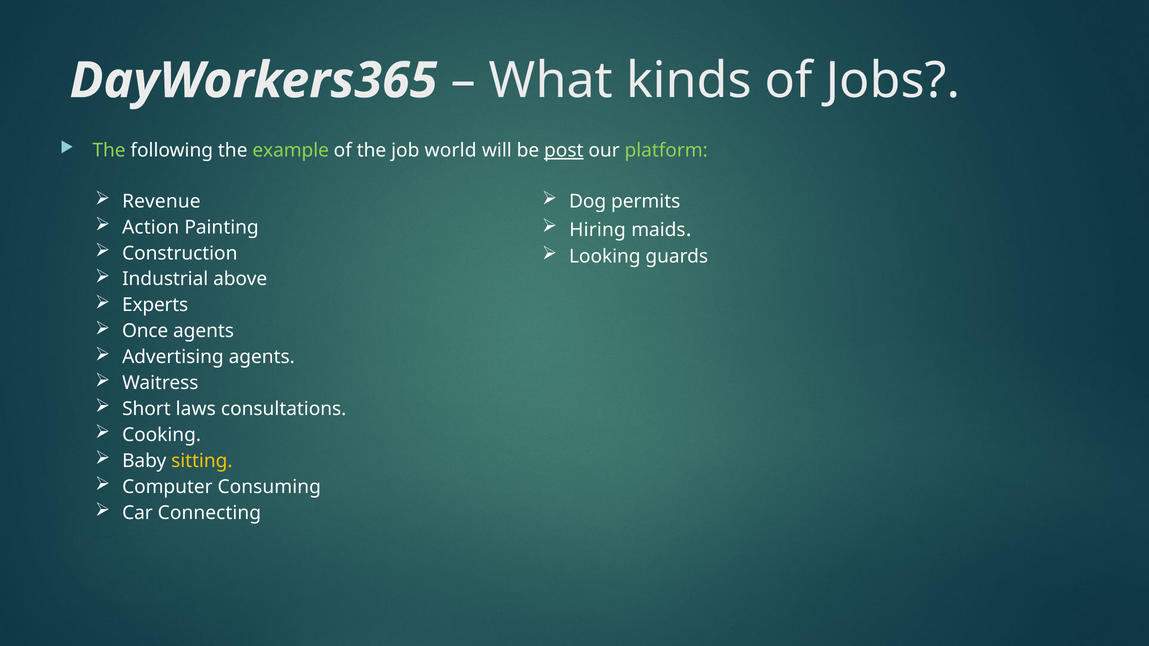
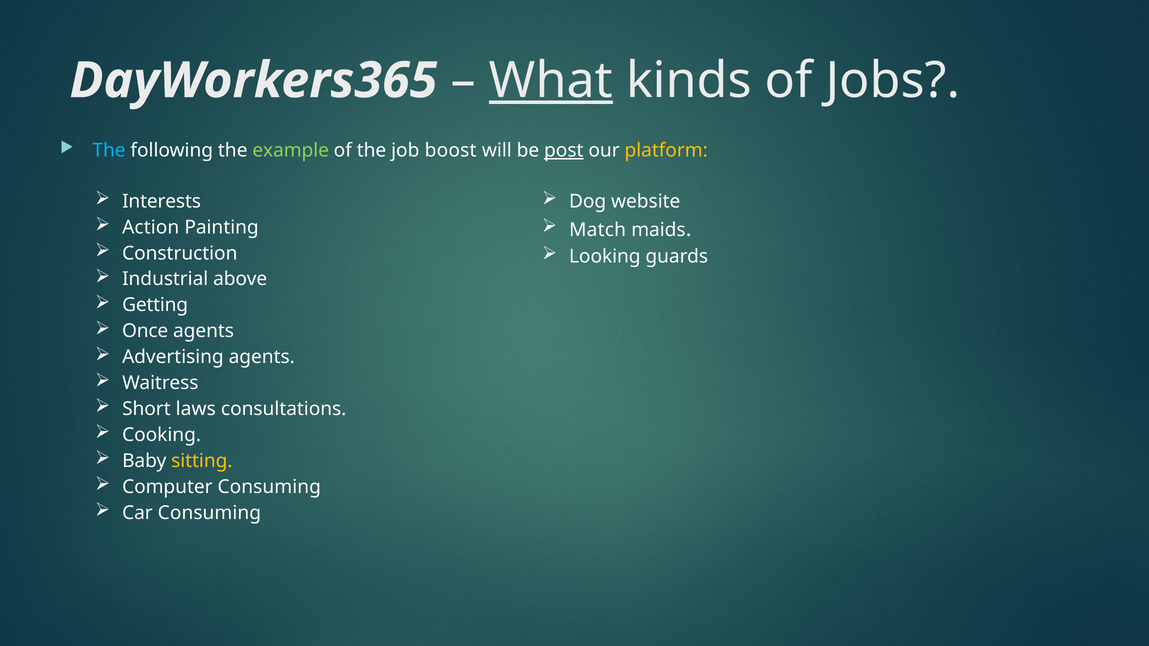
What underline: none -> present (551, 81)
The colour: light green -> light blue (109, 151)
world: world -> boost (451, 151)
platform colour: light green -> yellow (666, 151)
Revenue: Revenue -> Interests (162, 201)
permits: permits -> website (646, 201)
Hiring: Hiring -> Match (598, 230)
Experts: Experts -> Getting (155, 305)
Car Connecting: Connecting -> Consuming (209, 513)
